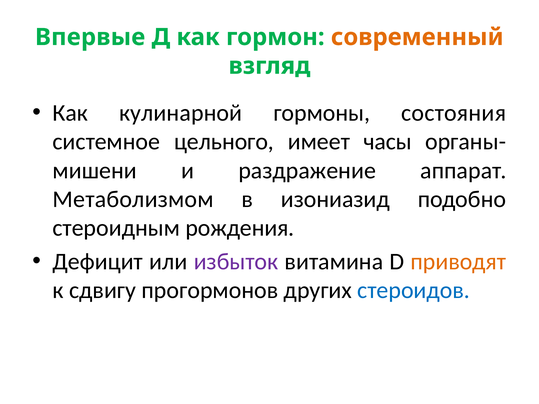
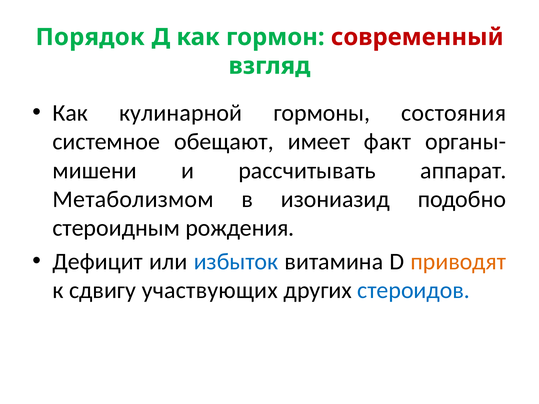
Впервые: Впервые -> Порядок (90, 37)
современный colour: orange -> red (417, 37)
цельного: цельного -> обещают (224, 142)
часы: часы -> факт (388, 142)
раздражение: раздражение -> рассчитывать (307, 171)
избыток colour: purple -> blue (236, 262)
прогормонов: прогормонов -> участвующих (210, 290)
